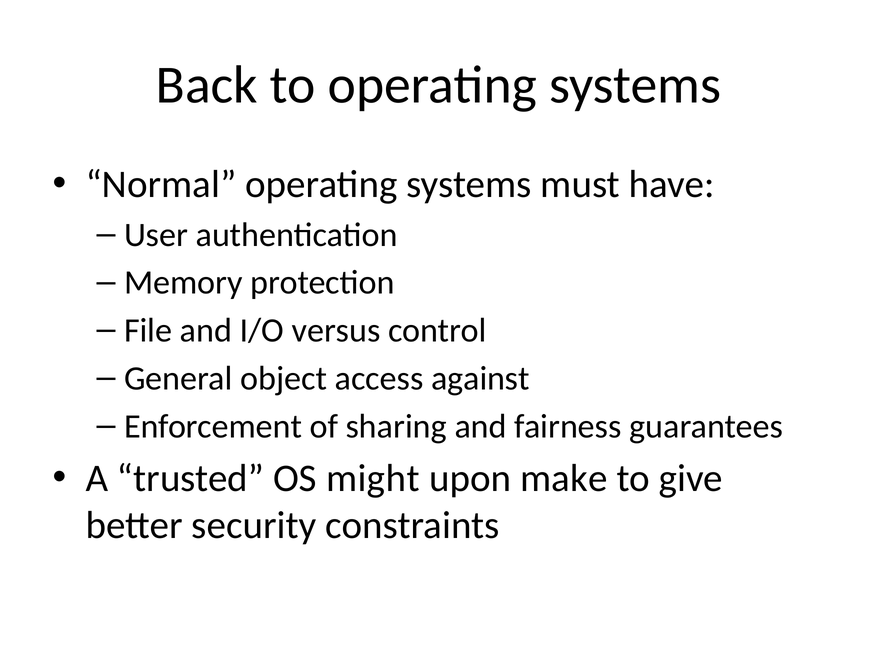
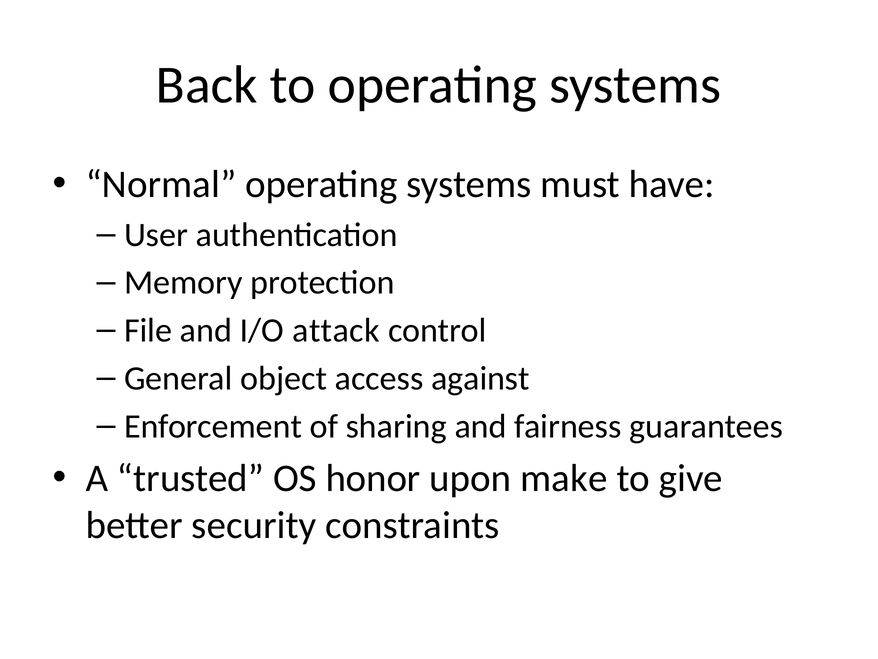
versus: versus -> attack (336, 330)
might: might -> honor (373, 478)
